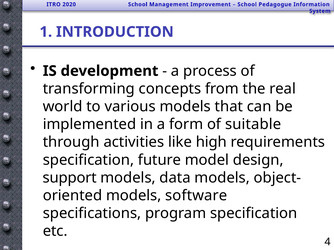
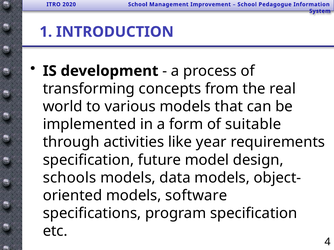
high: high -> year (211, 142)
support: support -> schools (70, 178)
